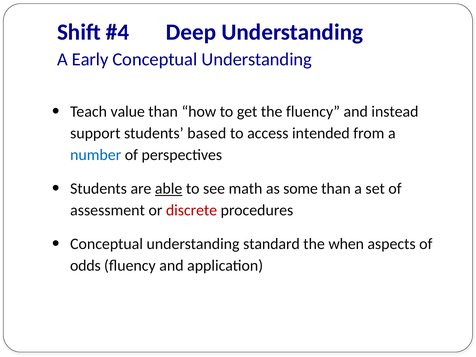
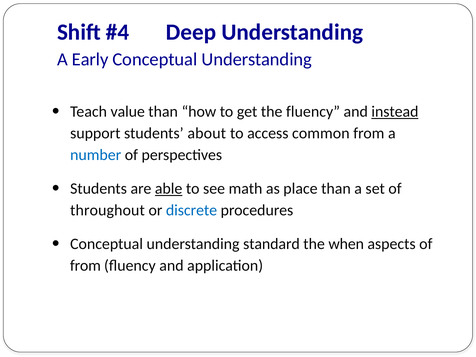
instead underline: none -> present (395, 112)
based: based -> about (207, 133)
intended: intended -> common (321, 133)
some: some -> place (300, 189)
assessment: assessment -> throughout (107, 210)
discrete colour: red -> blue (192, 210)
odds: odds -> from (85, 266)
